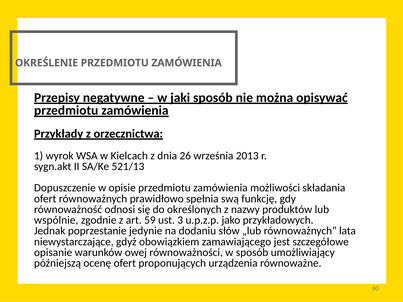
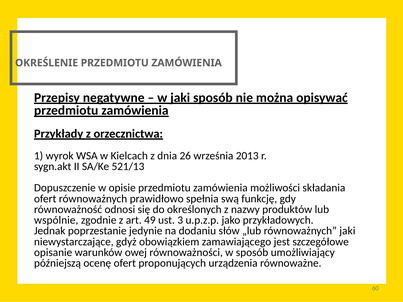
59: 59 -> 49 (150, 220)
równoważnych lata: lata -> jaki (347, 231)
